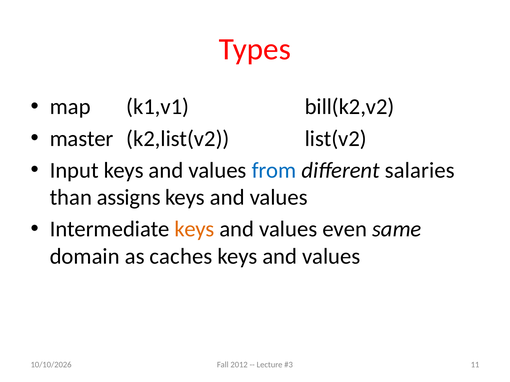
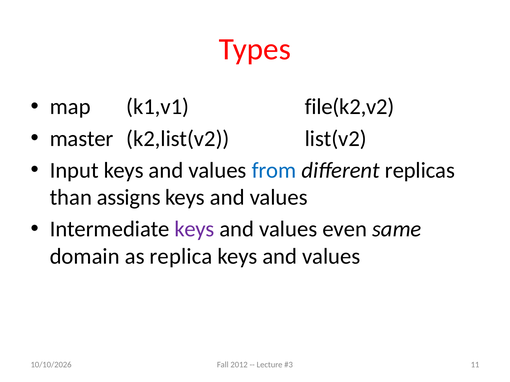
bill(k2,v2: bill(k2,v2 -> file(k2,v2 (350, 107)
salaries: salaries -> replicas (420, 170)
keys colour: orange -> purple (194, 229)
caches: caches -> replica (181, 257)
